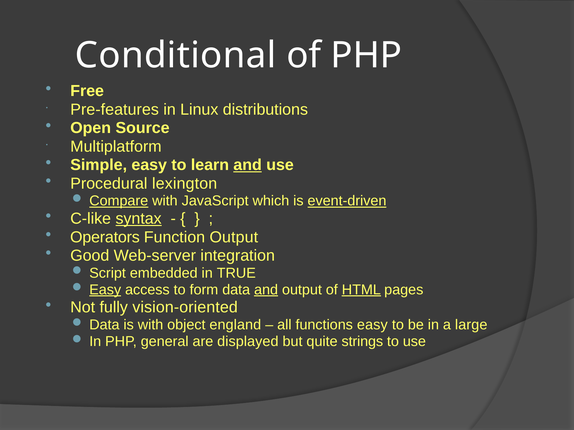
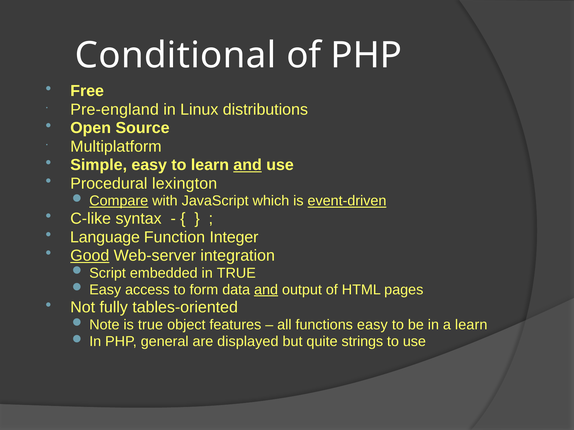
Pre-features: Pre-features -> Pre-england (115, 110)
syntax underline: present -> none (139, 219)
Operators: Operators -> Language (105, 237)
Function Output: Output -> Integer (234, 237)
Good underline: none -> present (90, 256)
Easy underline: present -> none (105, 290)
HTML underline: present -> none (361, 290)
vision-oriented: vision-oriented -> tables-oriented (185, 308)
Data: Data -> Note (104, 325)
is with: with -> true (150, 325)
england: england -> features (235, 325)
a large: large -> learn (471, 325)
